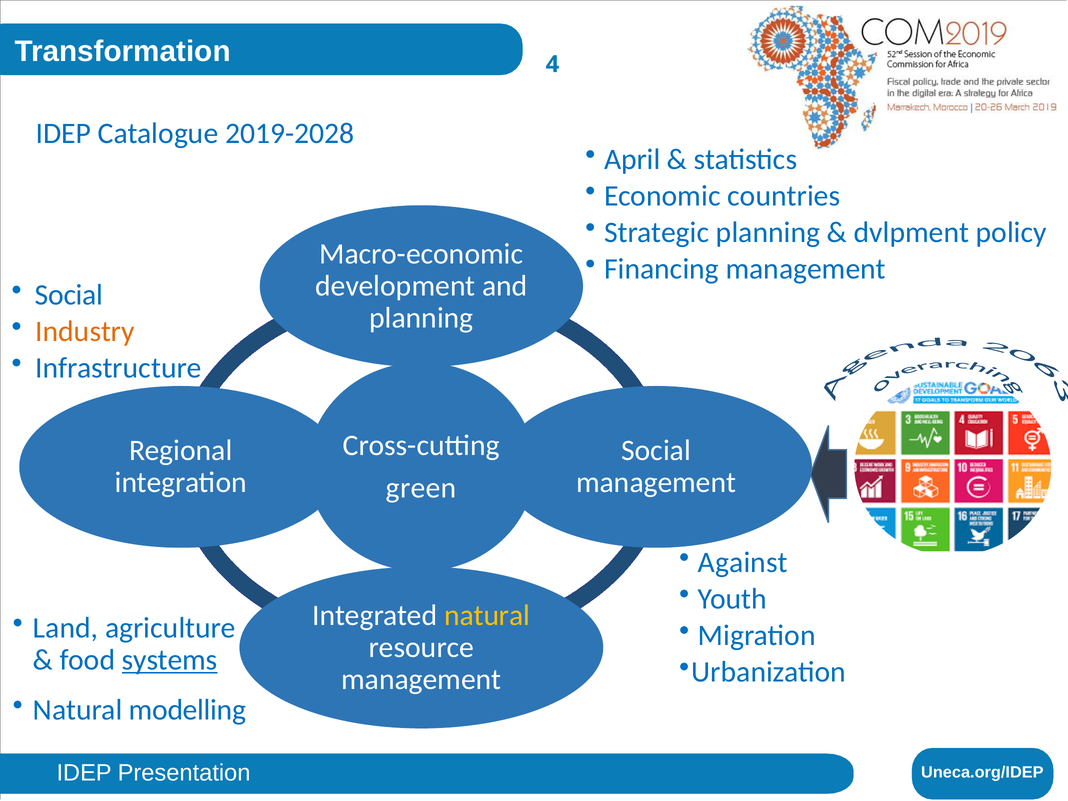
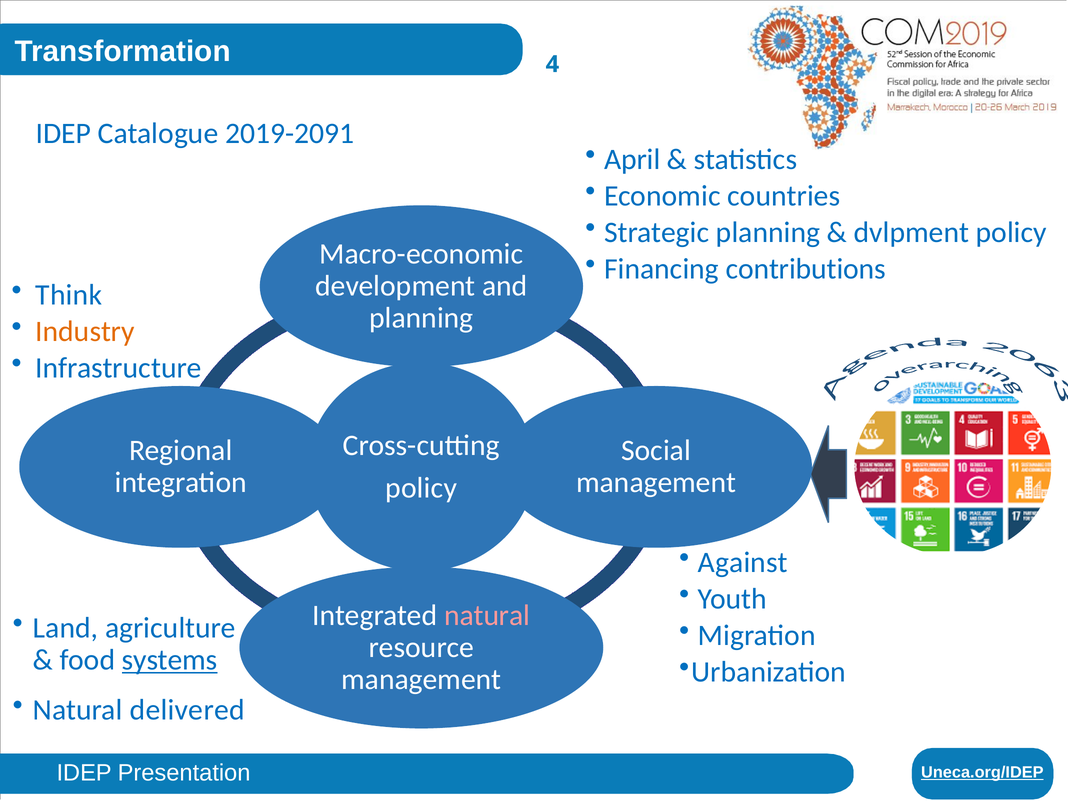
2019-2028: 2019-2028 -> 2019-2091 (290, 133)
Financing management: management -> contributions (806, 269)
Social: Social -> Think (69, 295)
green: green -> policy (421, 488)
natural colour: yellow -> pink (487, 615)
modelling: modelling -> delivered (187, 710)
Uneca.org/IDEP underline: none -> present (982, 772)
